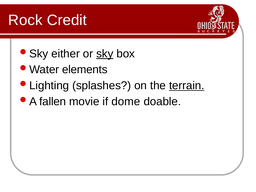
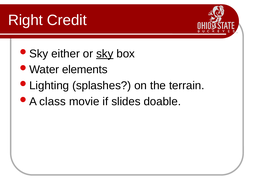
Rock: Rock -> Right (25, 20)
terrain underline: present -> none (187, 86)
fallen: fallen -> class (53, 102)
dome: dome -> slides (126, 102)
